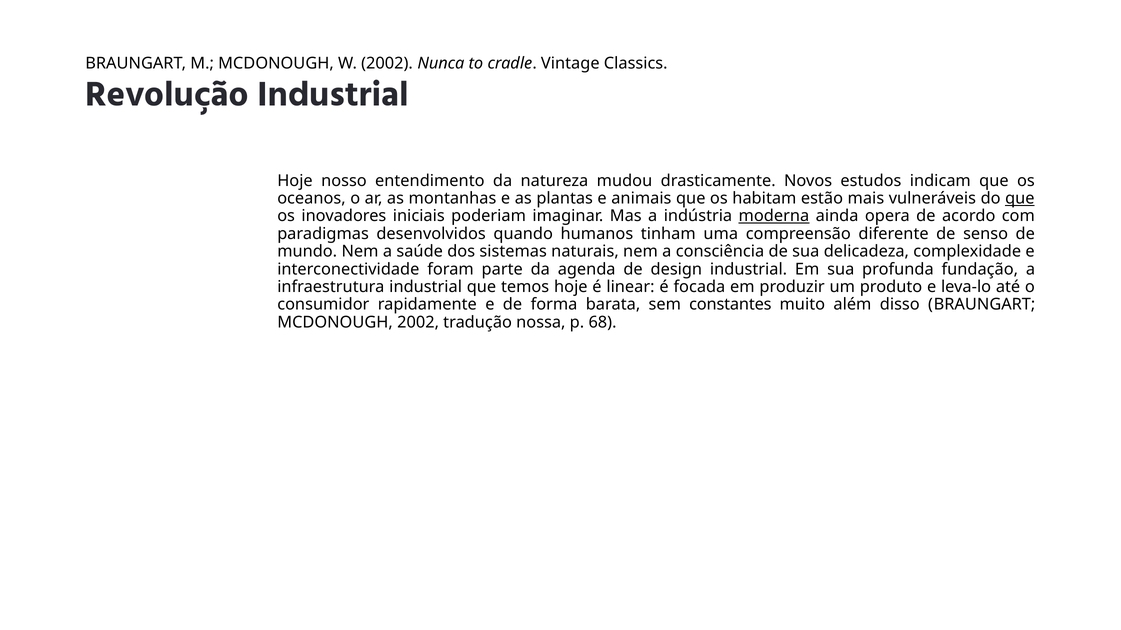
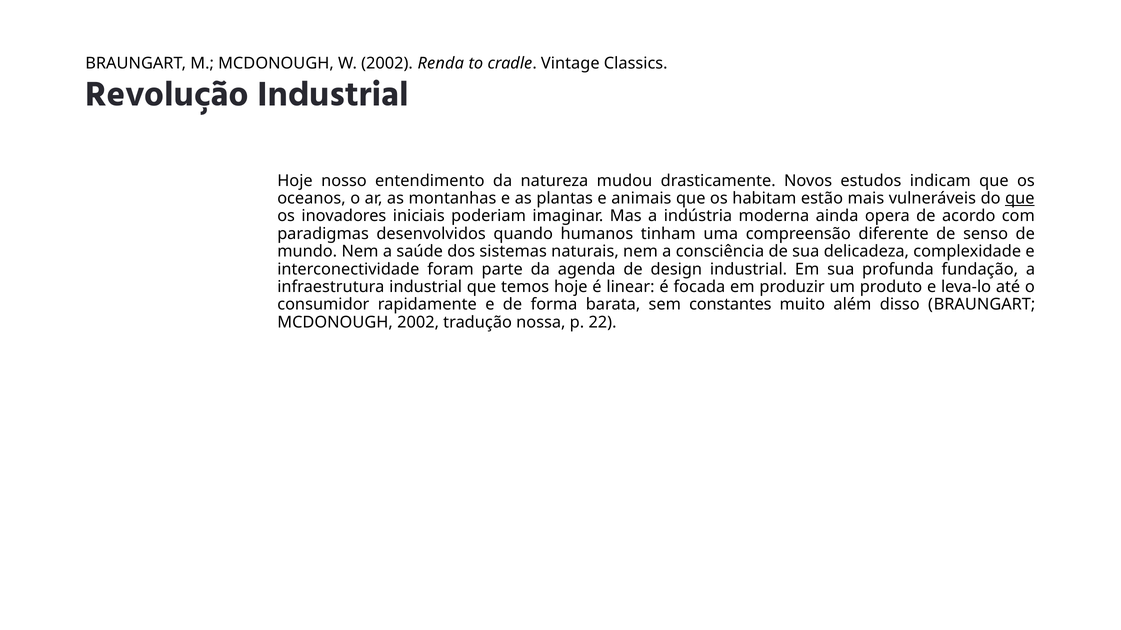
Nunca: Nunca -> Renda (441, 64)
moderna underline: present -> none (774, 216)
68: 68 -> 22 (603, 322)
